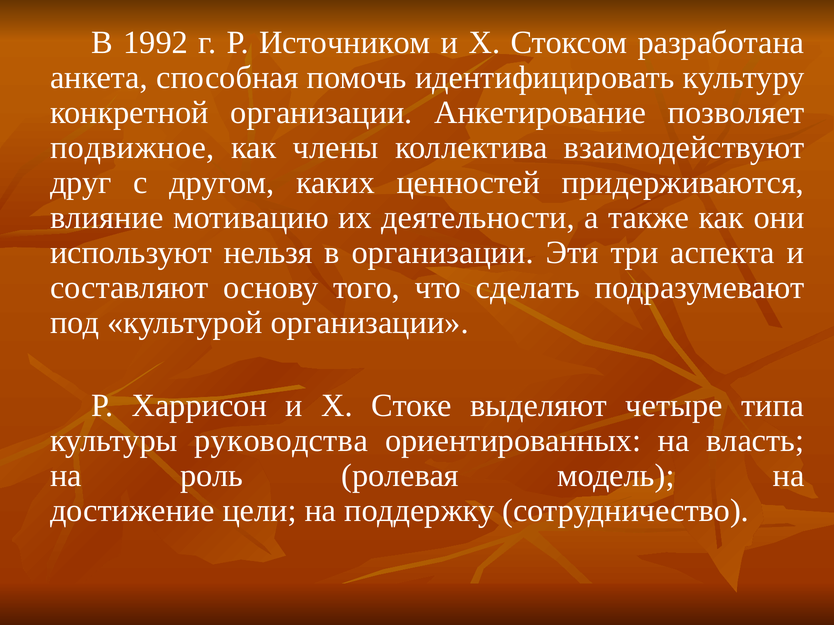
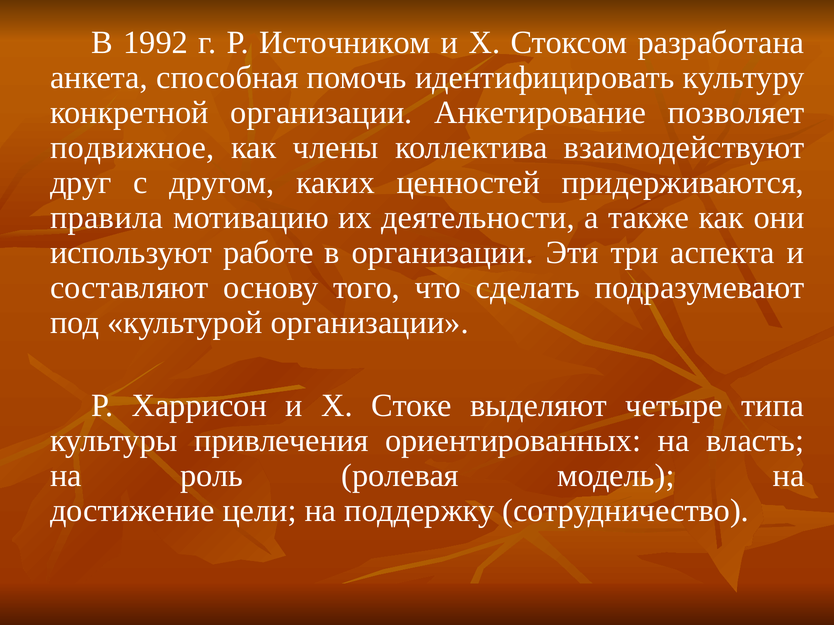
влияние: влияние -> правила (107, 218)
нельзя: нельзя -> работе (268, 253)
руководства: руководства -> привлечения (281, 441)
